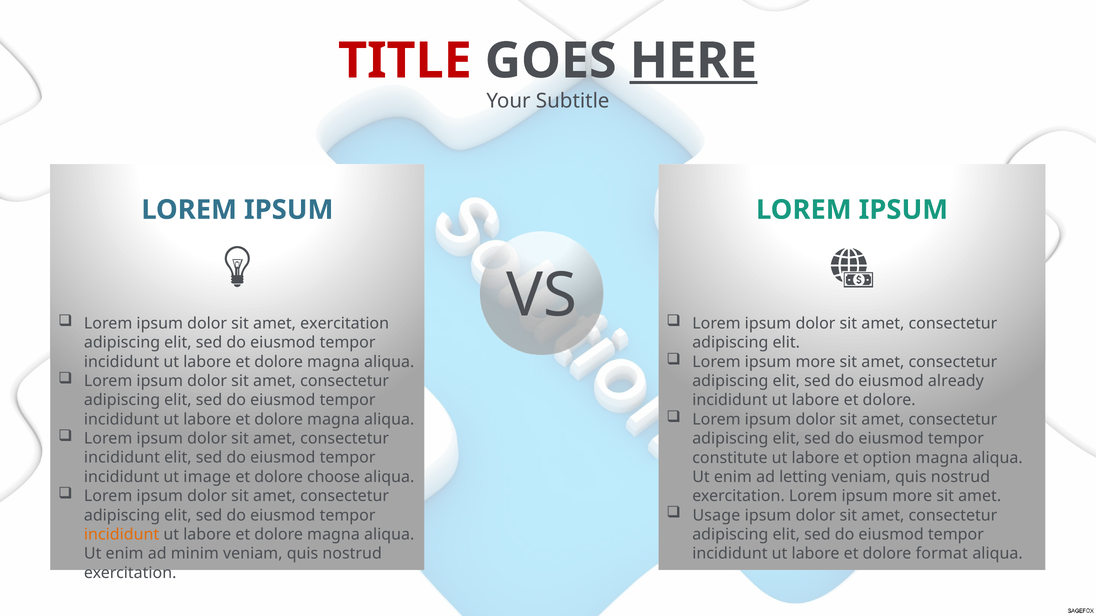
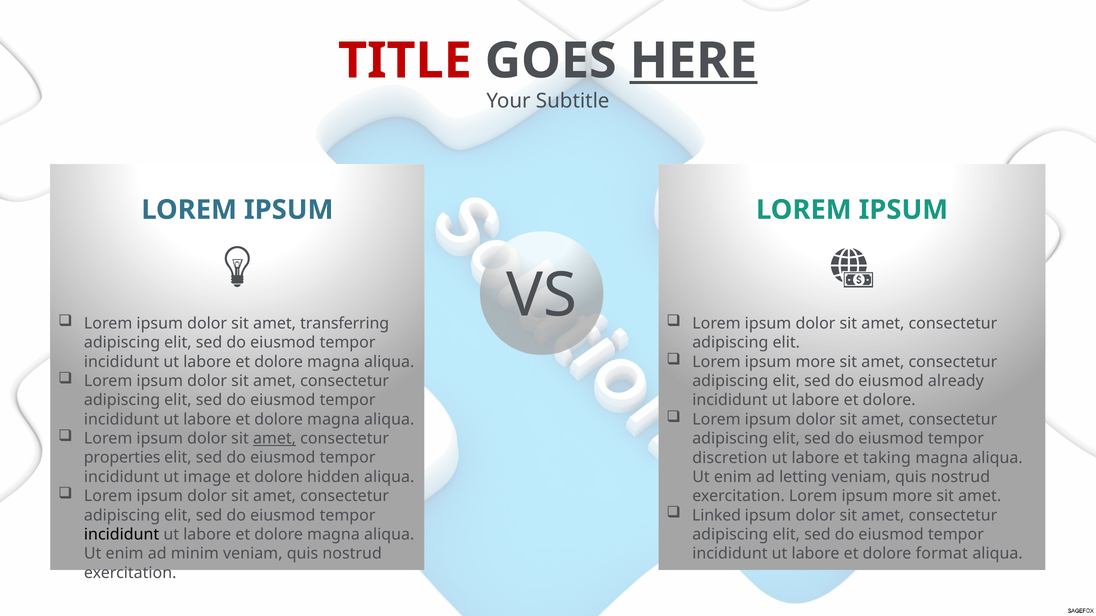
amet exercitation: exercitation -> transferring (345, 324)
amet underline: none -> present (275, 439)
incididunt: incididunt -> properties (122, 458)
constitute: constitute -> discretion (730, 458)
option: option -> taking (887, 458)
choose: choose -> hidden (333, 477)
Usage: Usage -> Linked (717, 516)
incididunt colour: orange -> black (122, 535)
